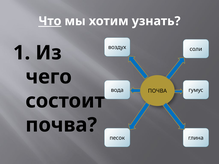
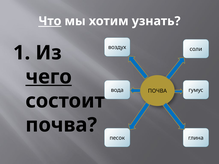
чего underline: none -> present (49, 77)
